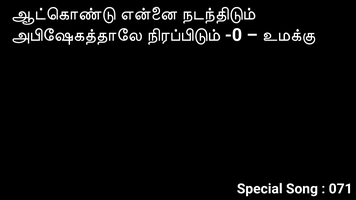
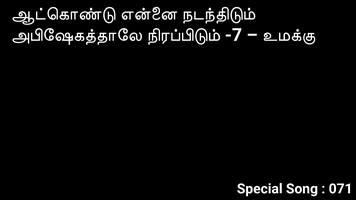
-0: -0 -> -7 (233, 35)
